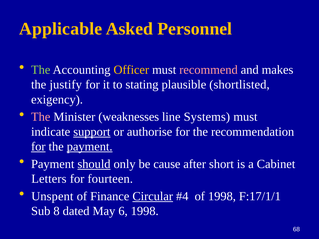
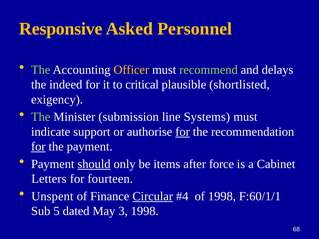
Applicable: Applicable -> Responsive (61, 29)
recommend colour: pink -> light green (208, 70)
makes: makes -> delays (278, 70)
justify: justify -> indeed (66, 85)
stating: stating -> critical (142, 85)
The colour: pink -> light green (41, 117)
weaknesses: weaknesses -> submission (129, 117)
support underline: present -> none (92, 132)
for underline: none -> present (183, 132)
payment underline: present -> none (90, 147)
cause: cause -> items (167, 164)
short: short -> force (221, 164)
F:17/1/1: F:17/1/1 -> F:60/1/1 (260, 196)
8: 8 -> 5 (57, 211)
6: 6 -> 3 (123, 211)
